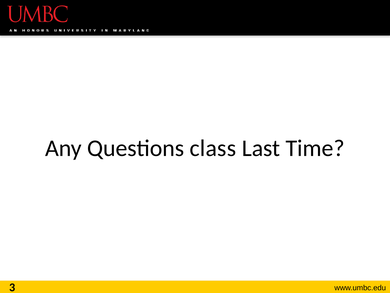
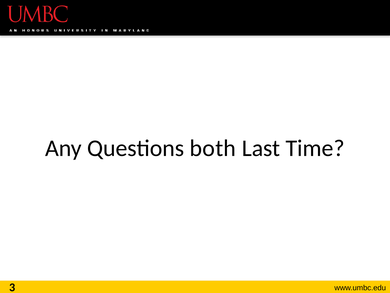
class: class -> both (213, 148)
